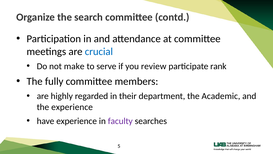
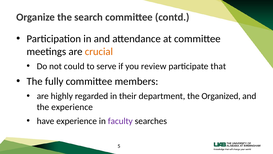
crucial colour: blue -> orange (99, 51)
make: make -> could (74, 66)
rank: rank -> that (218, 66)
Academic: Academic -> Organized (221, 96)
